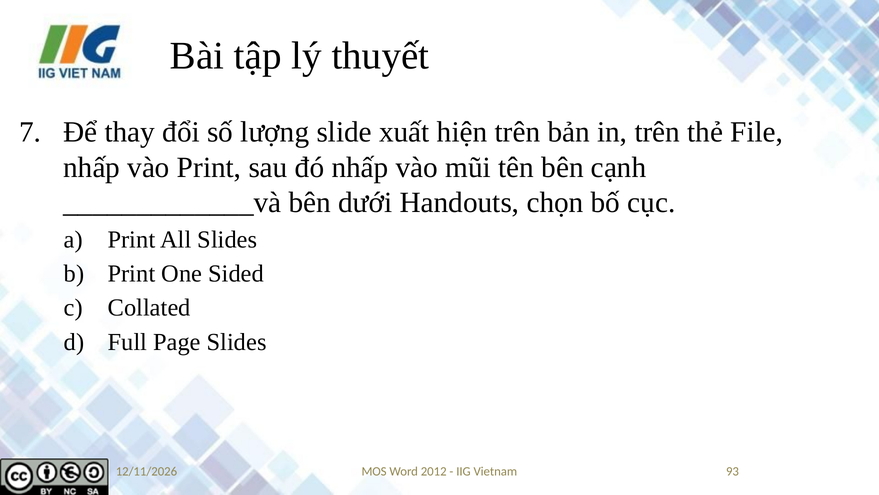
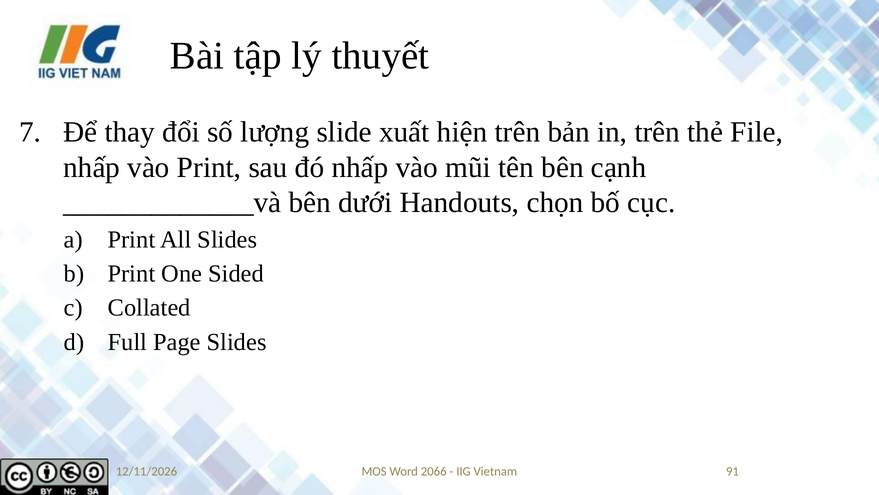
2012: 2012 -> 2066 (434, 471)
93: 93 -> 91 (733, 471)
